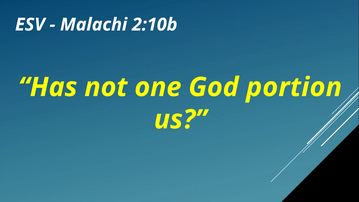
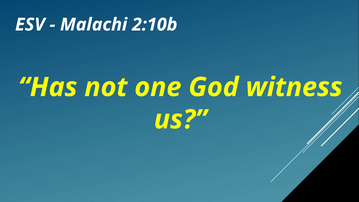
portion: portion -> witness (294, 87)
